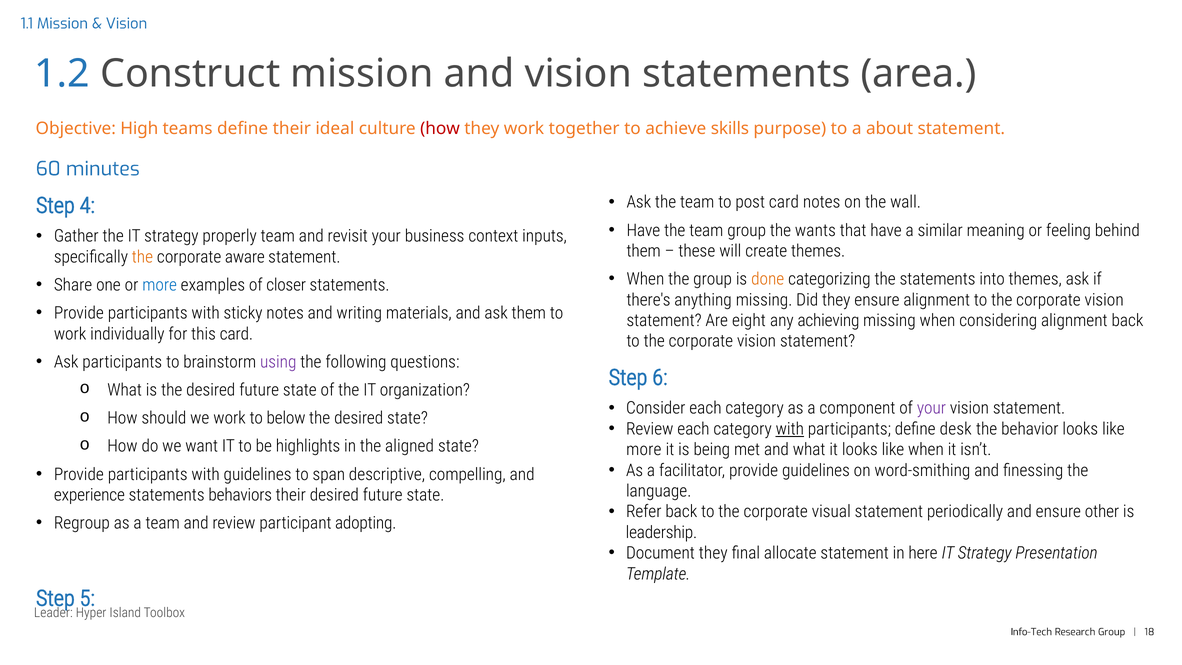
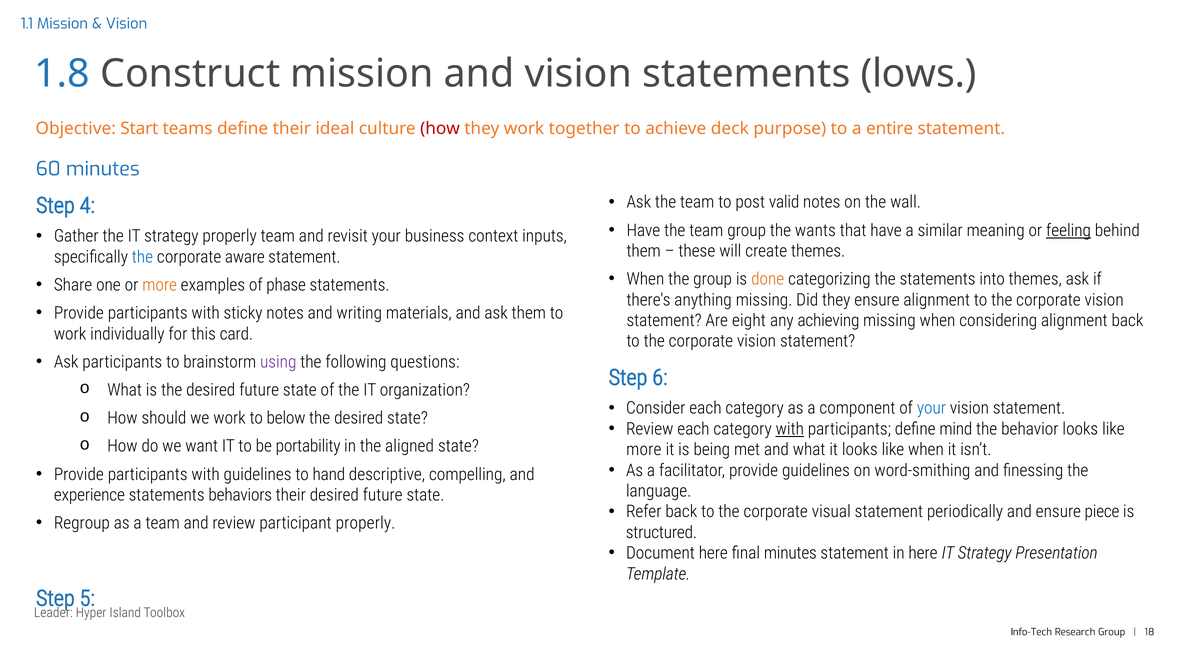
1.2: 1.2 -> 1.8 (62, 74)
area: area -> lows (919, 74)
High: High -> Start (139, 129)
skills: skills -> deck (730, 129)
about: about -> entire (890, 129)
post card: card -> valid (784, 202)
feeling underline: none -> present (1069, 230)
the colour: orange -> blue (142, 257)
more colour: blue -> orange (160, 285)
closer: closer -> phase (286, 285)
your colour: purple -> blue (931, 408)
desk: desk -> mind (956, 429)
highlights: highlights -> portability (308, 446)
span: span -> hand (329, 474)
other: other -> piece (1102, 512)
participant adopting: adopting -> properly (366, 523)
leadership: leadership -> structured (661, 532)
Document they: they -> here (713, 553)
final allocate: allocate -> minutes (790, 553)
